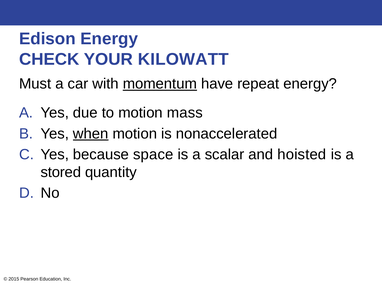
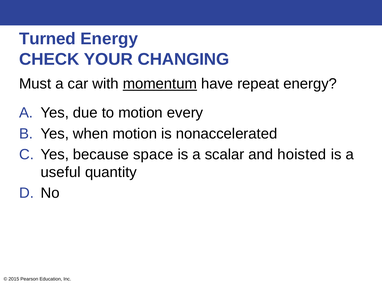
Edison: Edison -> Turned (47, 39)
KILOWATT: KILOWATT -> CHANGING (183, 59)
mass: mass -> every (185, 113)
when underline: present -> none (91, 134)
stored: stored -> useful (61, 173)
